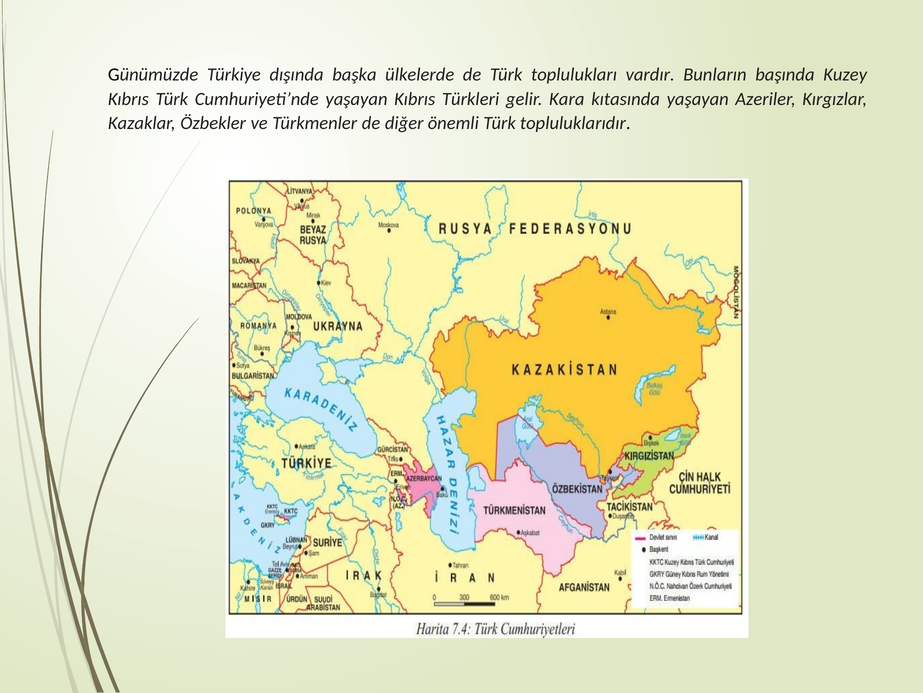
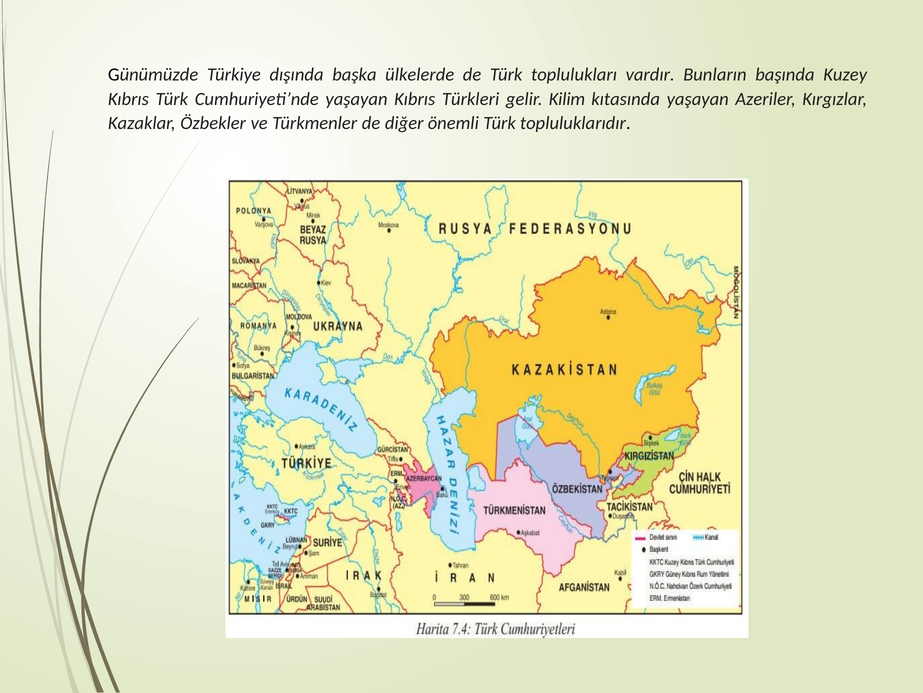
Kara: Kara -> Kilim (567, 99)
